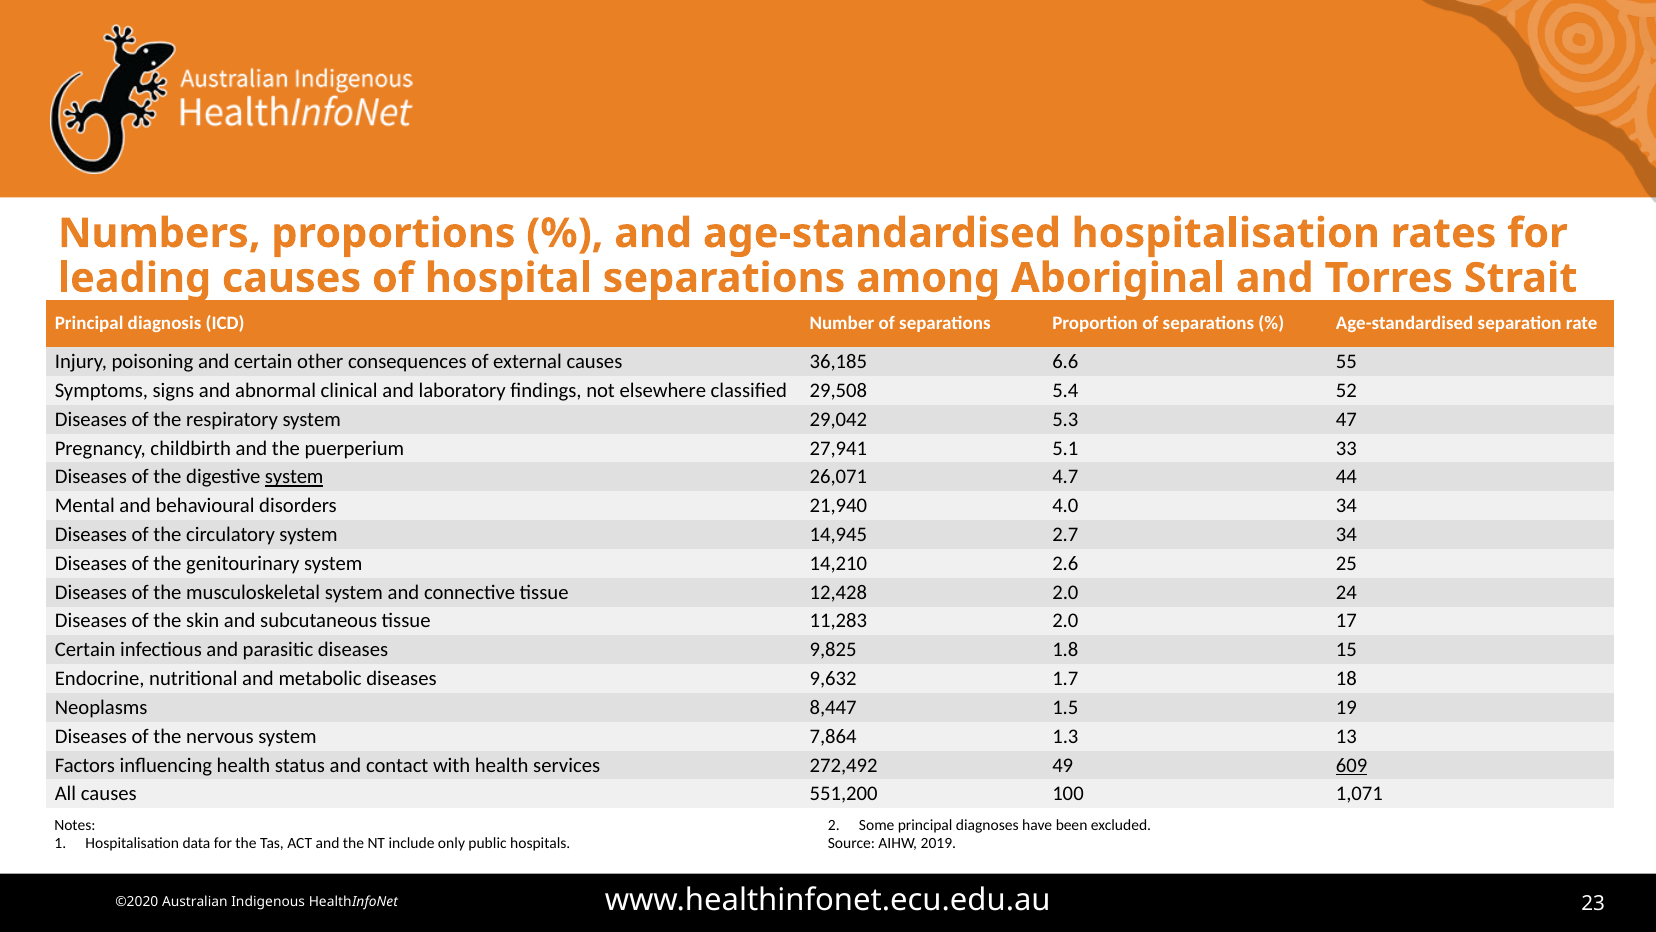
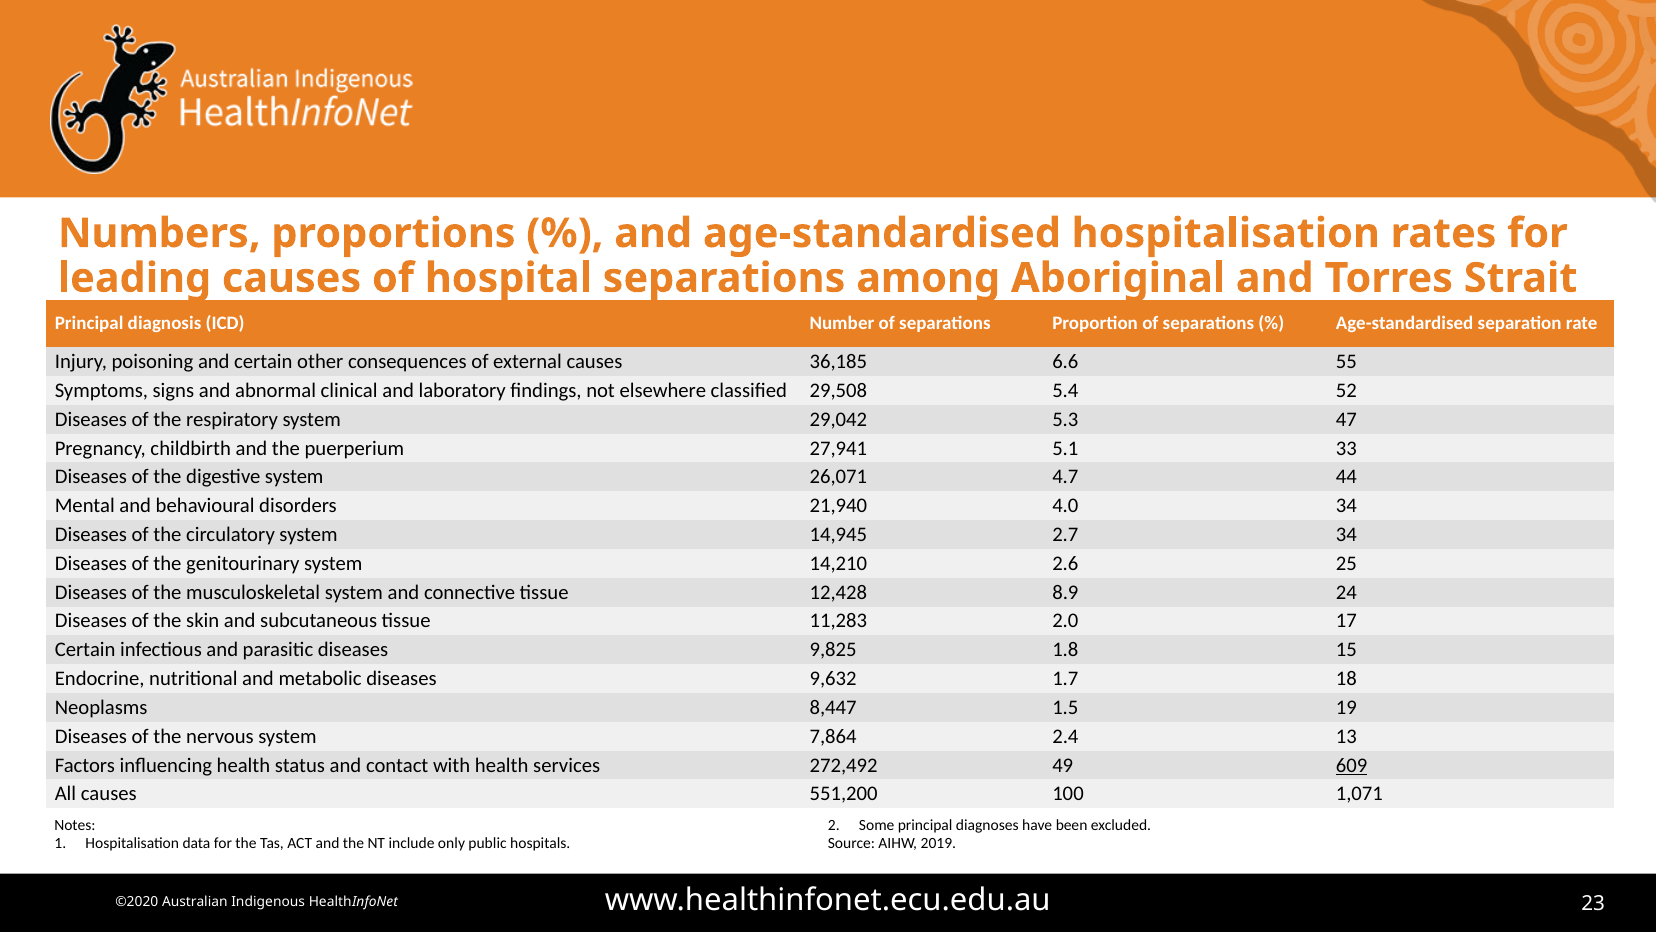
system underline: present -> none (294, 477)
12,428 2.0: 2.0 -> 8.9 (1065, 592)
1.3: 1.3 -> 2.4 (1065, 736)
